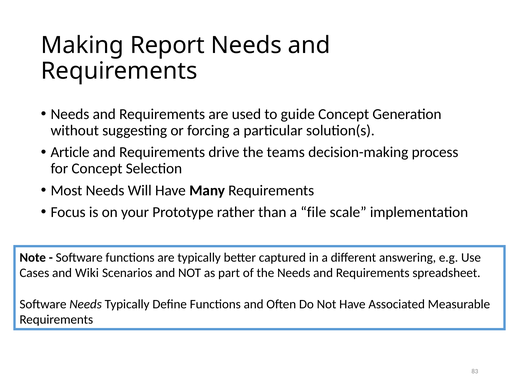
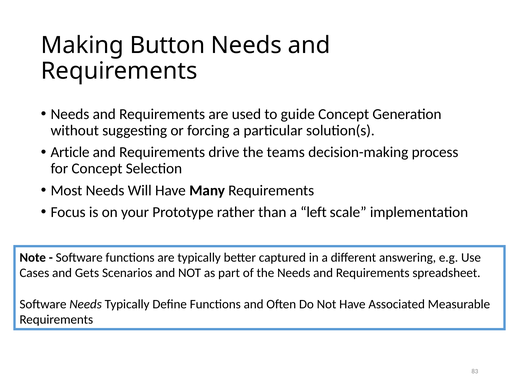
Report: Report -> Button (168, 45)
file: file -> left (313, 212)
Wiki: Wiki -> Gets (87, 273)
